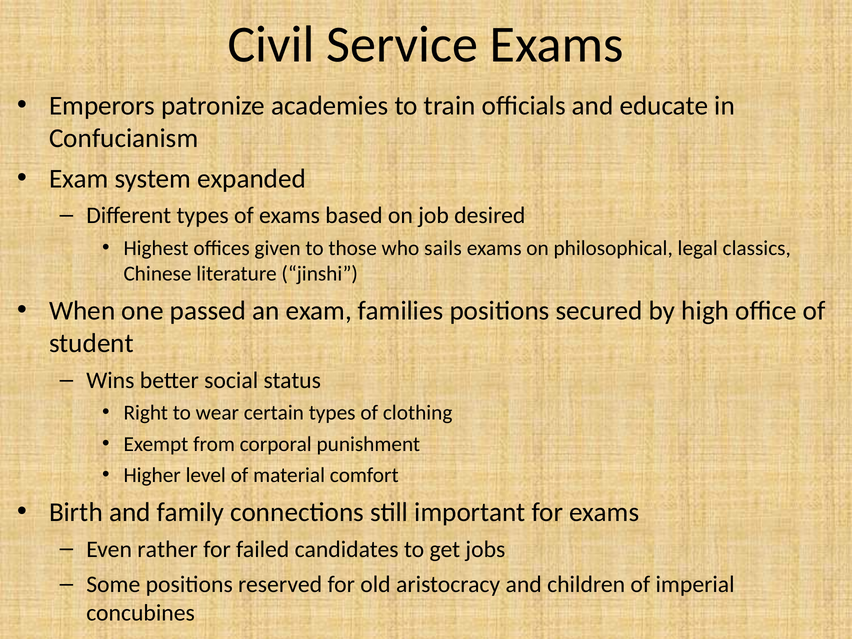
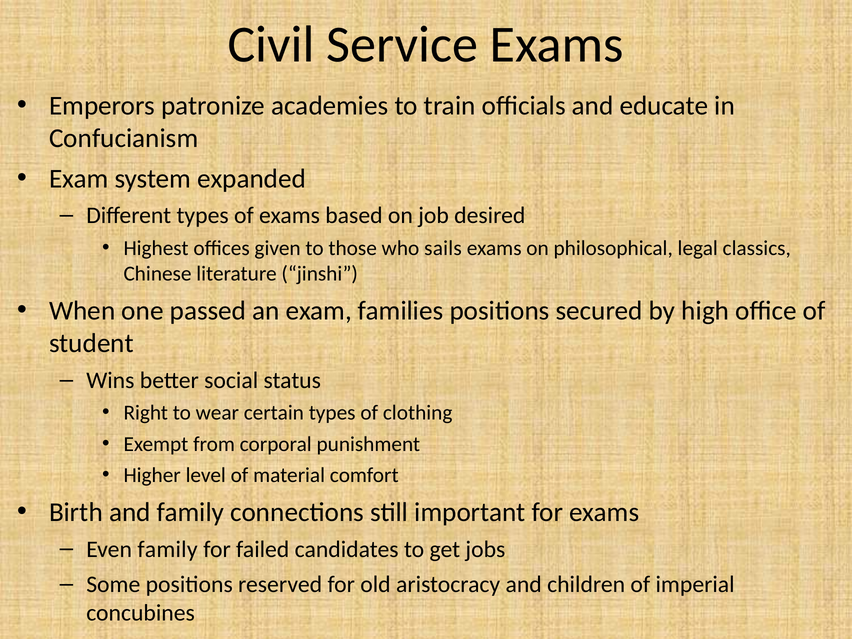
Even rather: rather -> family (167, 549)
